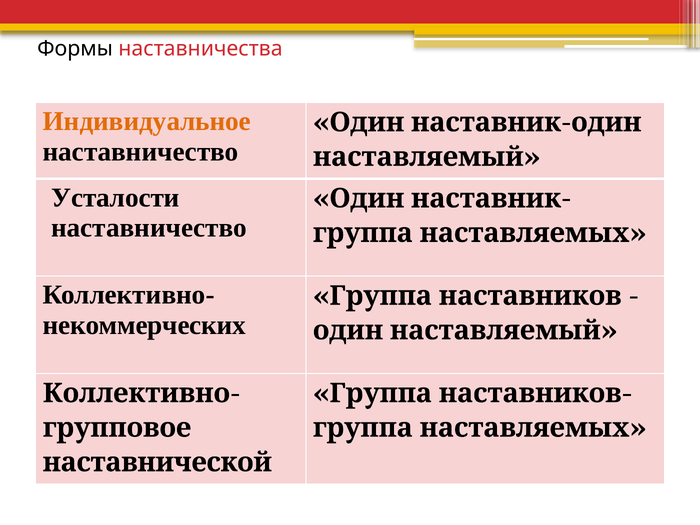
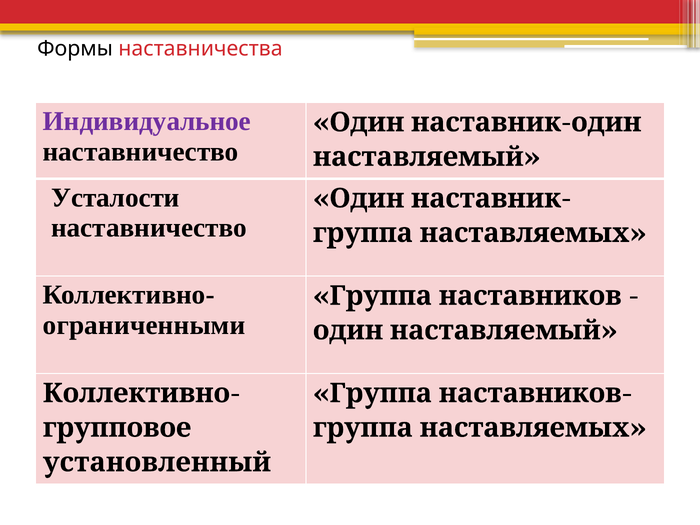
Индивидуальное colour: orange -> purple (147, 121)
некоммерческих: некоммерческих -> ограниченными (144, 325)
наставнической: наставнической -> установленный (157, 462)
